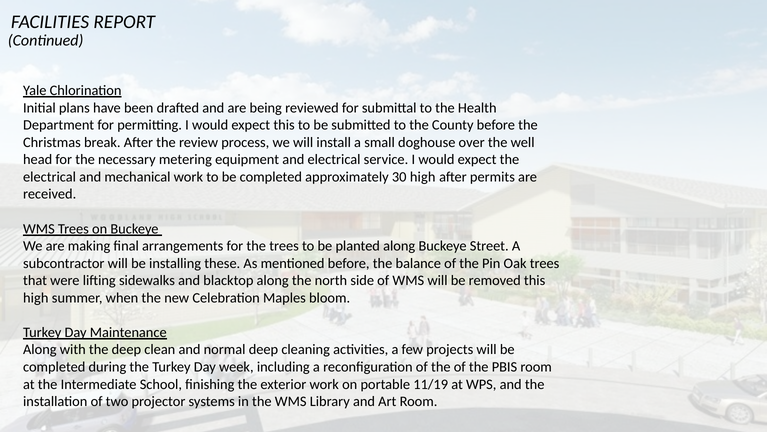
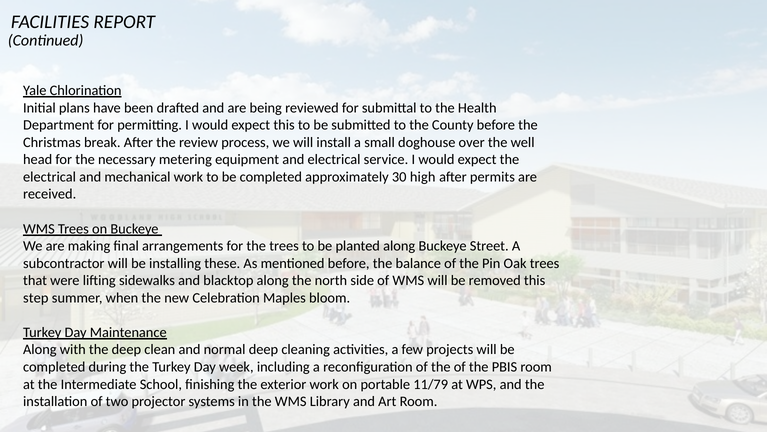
high: high -> step (36, 298)
11/19: 11/19 -> 11/79 (431, 384)
